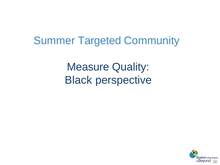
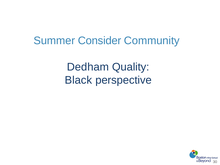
Targeted: Targeted -> Consider (100, 41)
Measure: Measure -> Dedham (88, 67)
